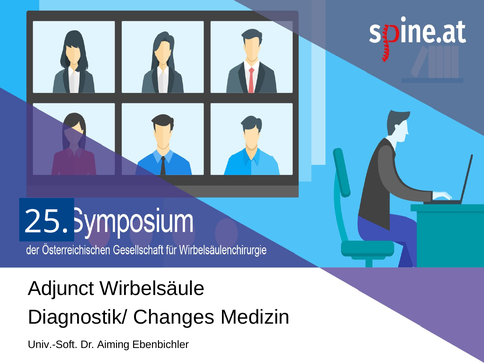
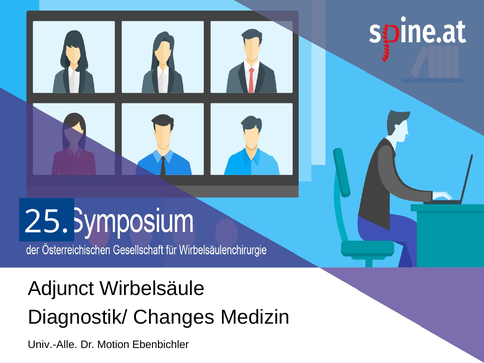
Univ.-Soft: Univ.-Soft -> Univ.-Alle (53, 344)
Aiming: Aiming -> Motion (113, 344)
